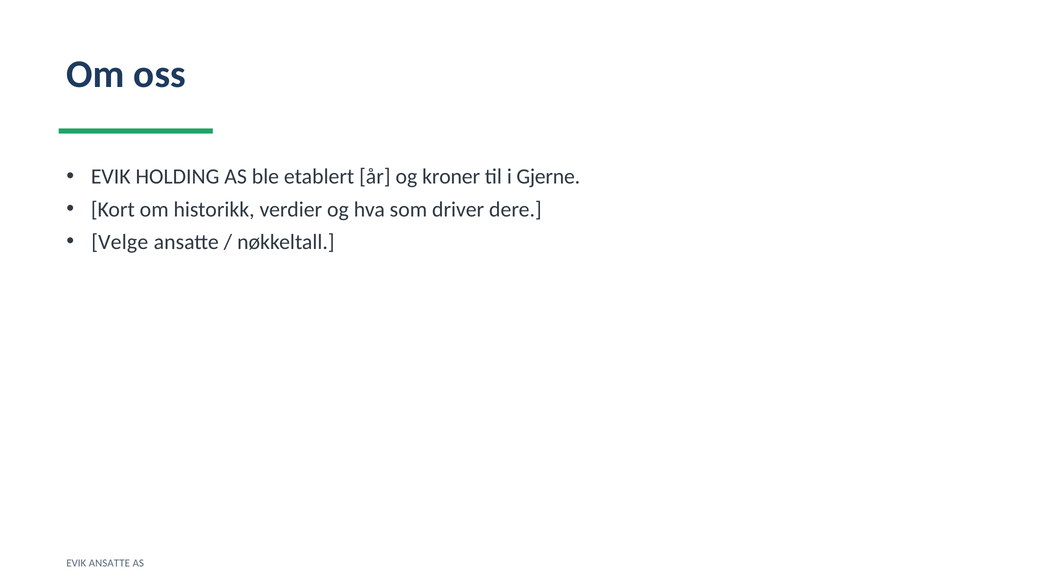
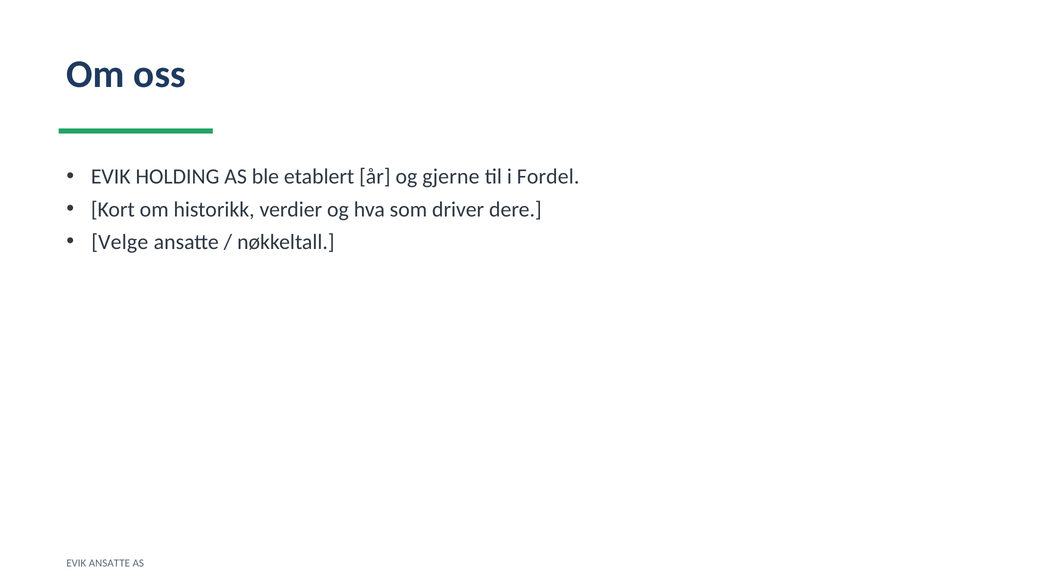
kroner: kroner -> gjerne (451, 177)
Gjerne: Gjerne -> Fordel (548, 177)
